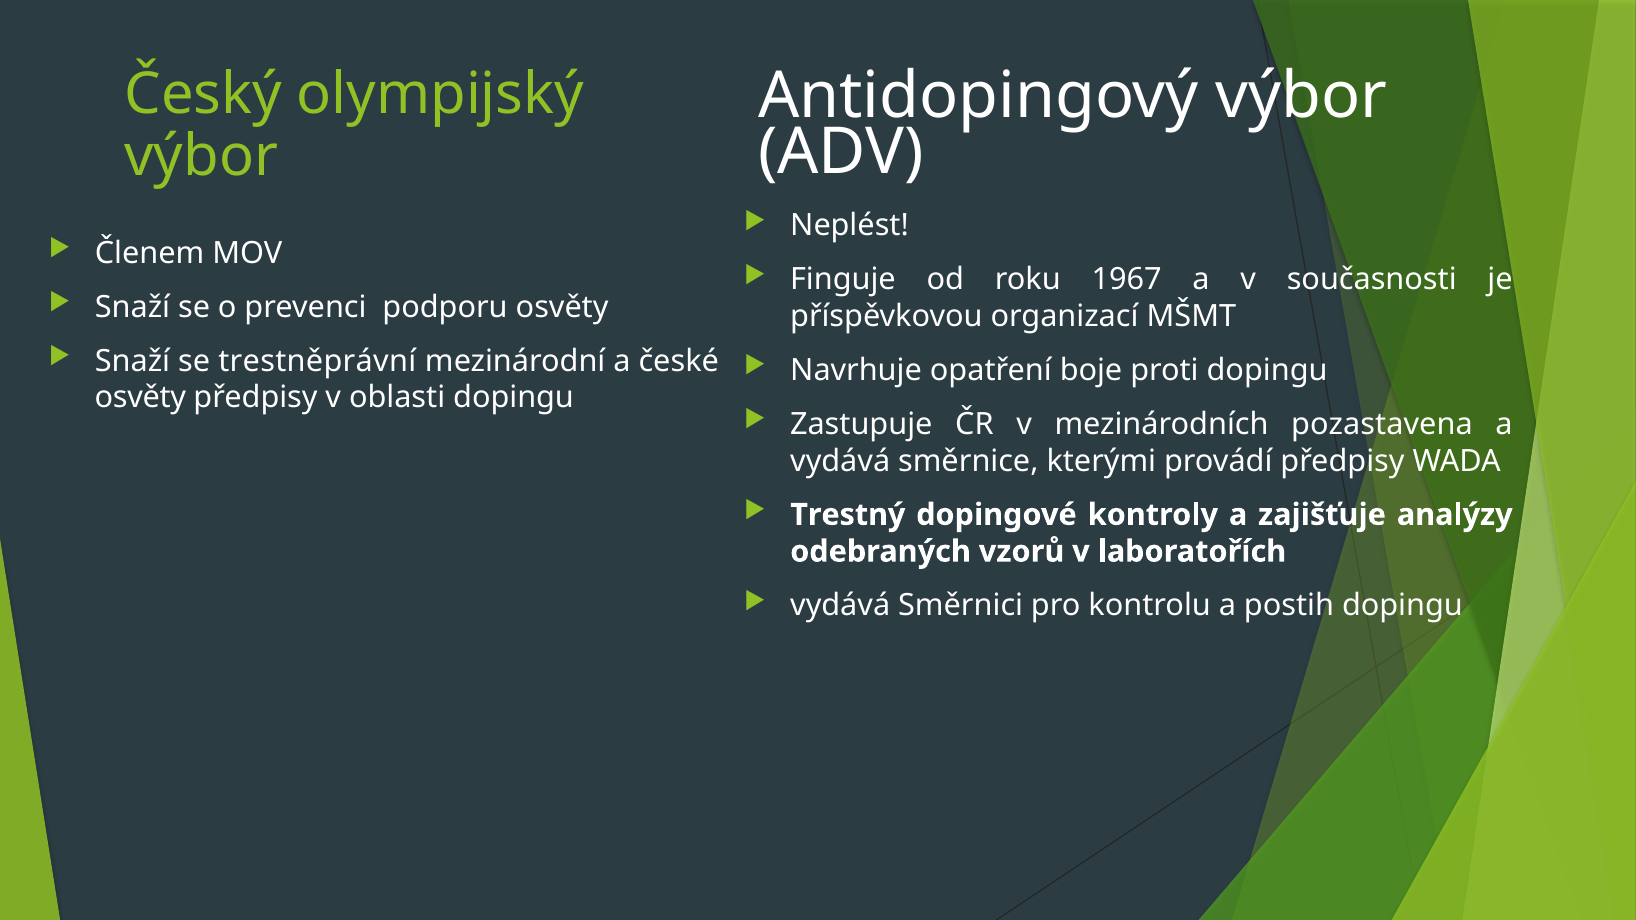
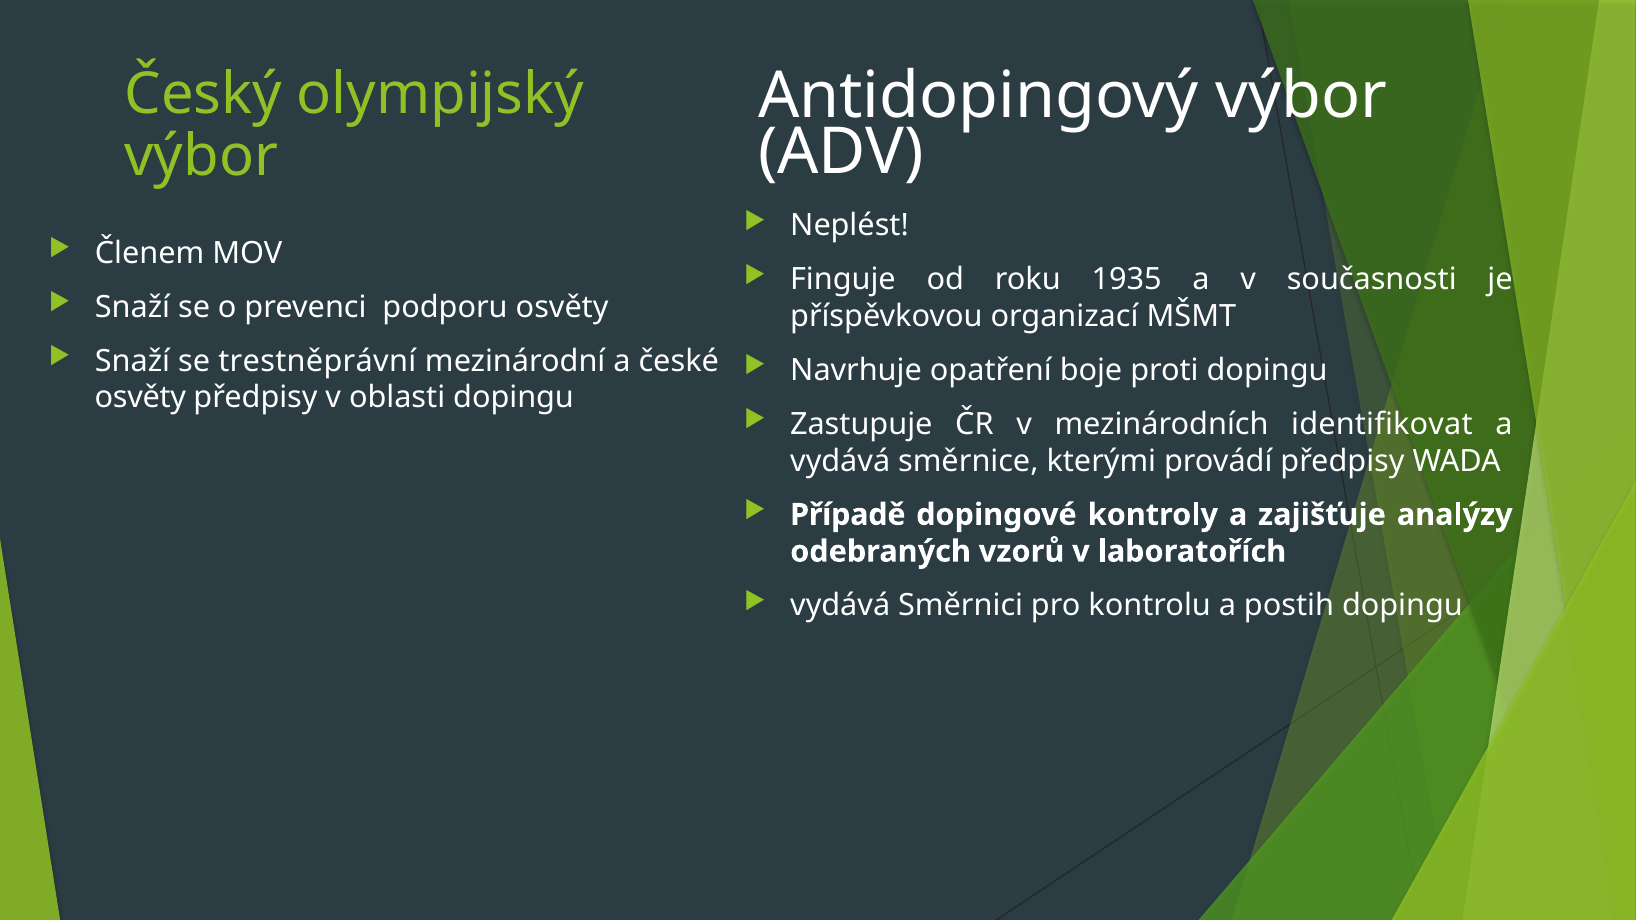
1967: 1967 -> 1935 (1127, 280)
pozastavena: pozastavena -> identifikovat (1382, 424)
Trestný: Trestný -> Případě (848, 515)
